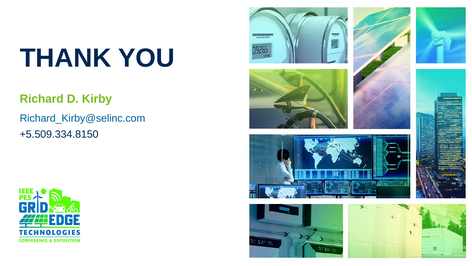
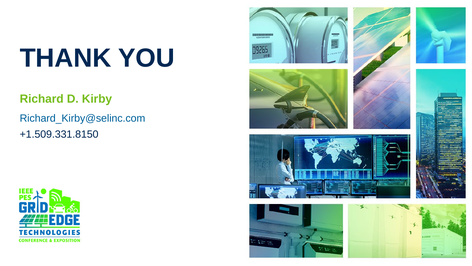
+5.509.334.8150: +5.509.334.8150 -> +1.509.331.8150 (59, 134)
